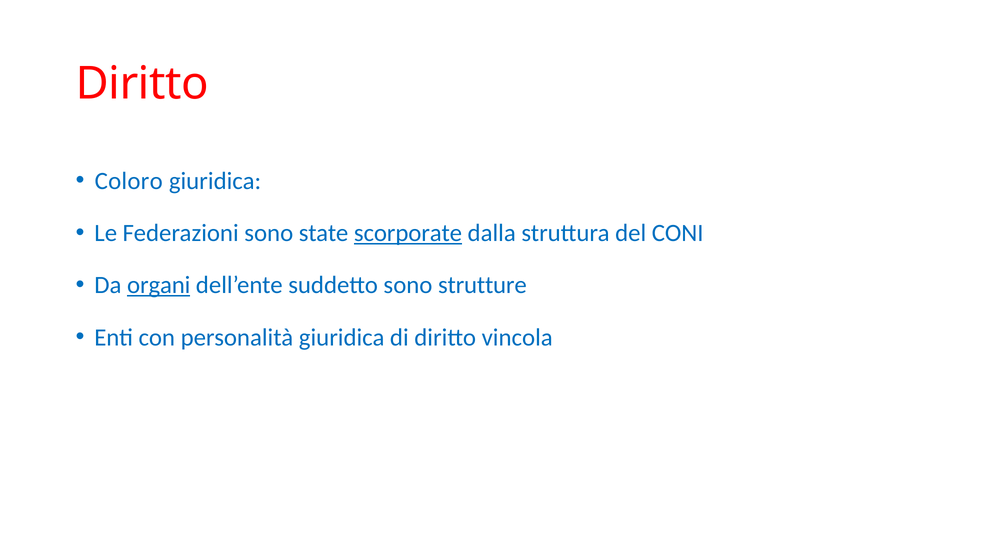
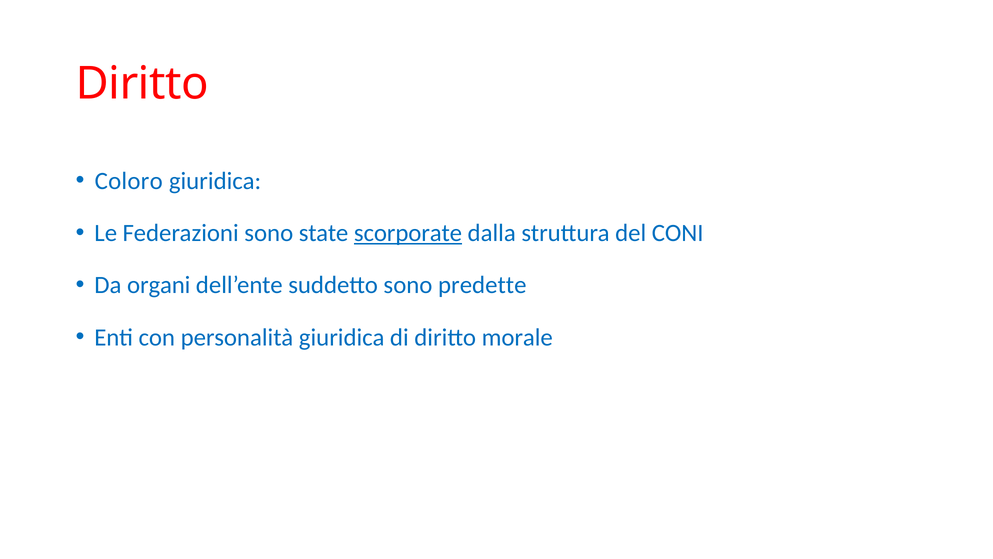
organi underline: present -> none (159, 285)
strutture: strutture -> predette (482, 285)
vincola: vincola -> morale (517, 337)
